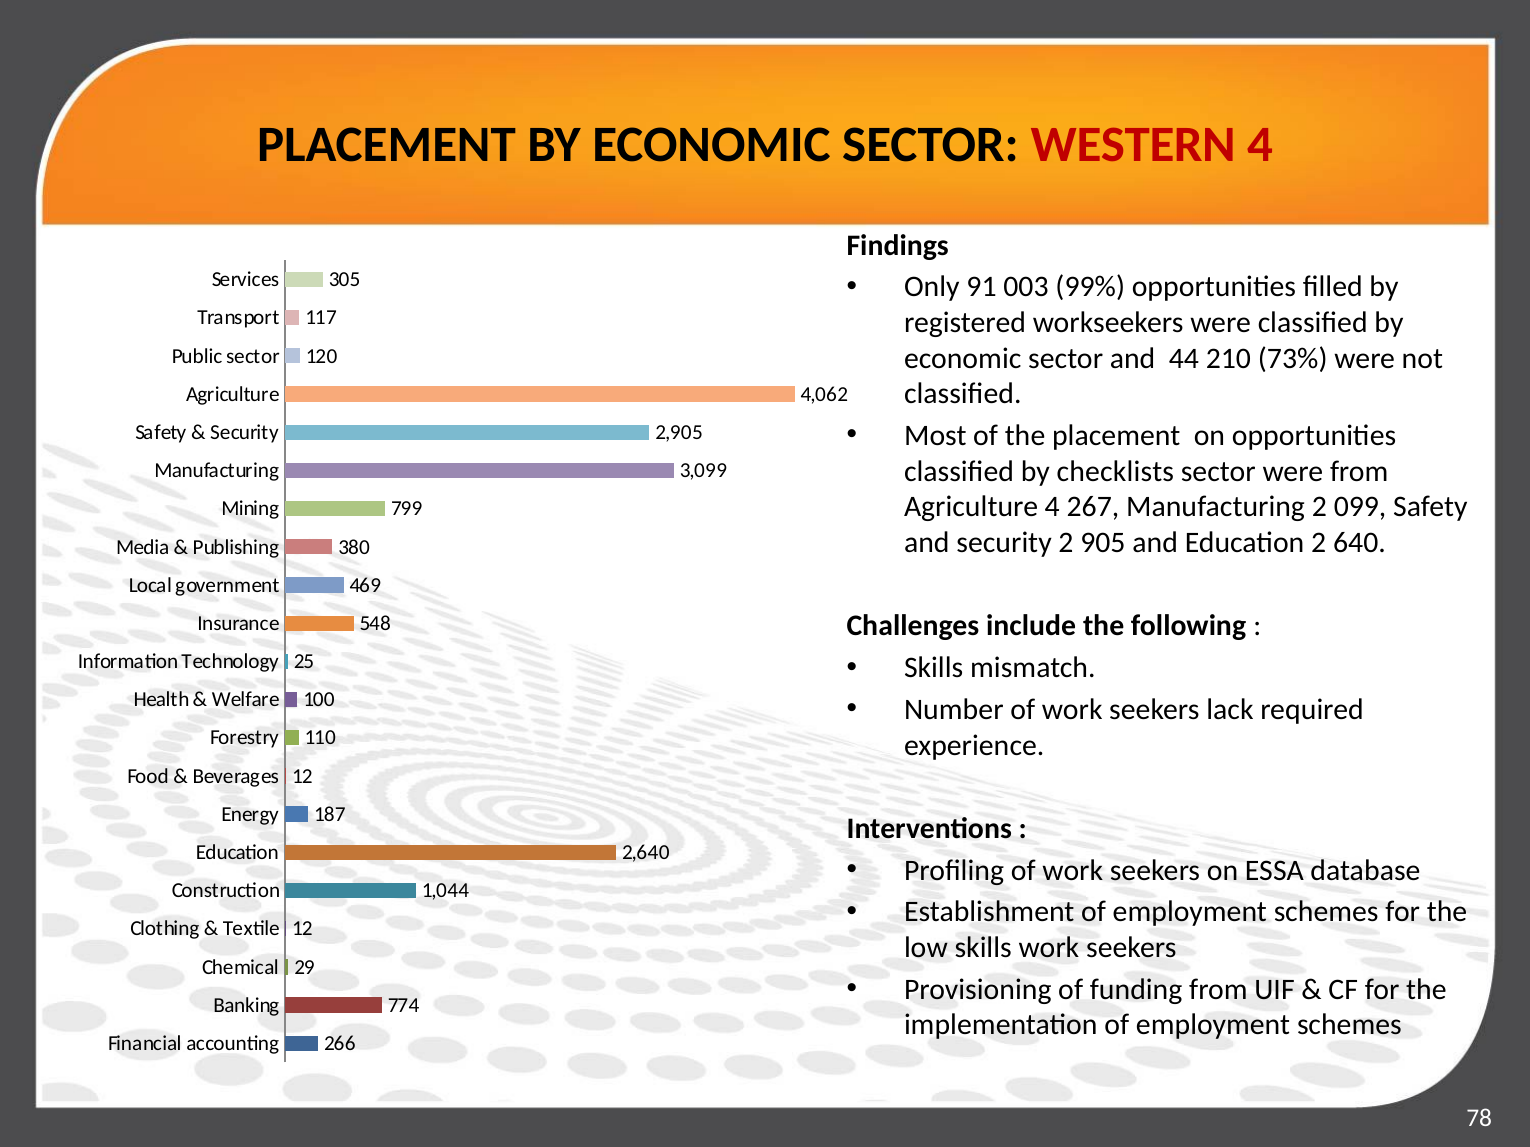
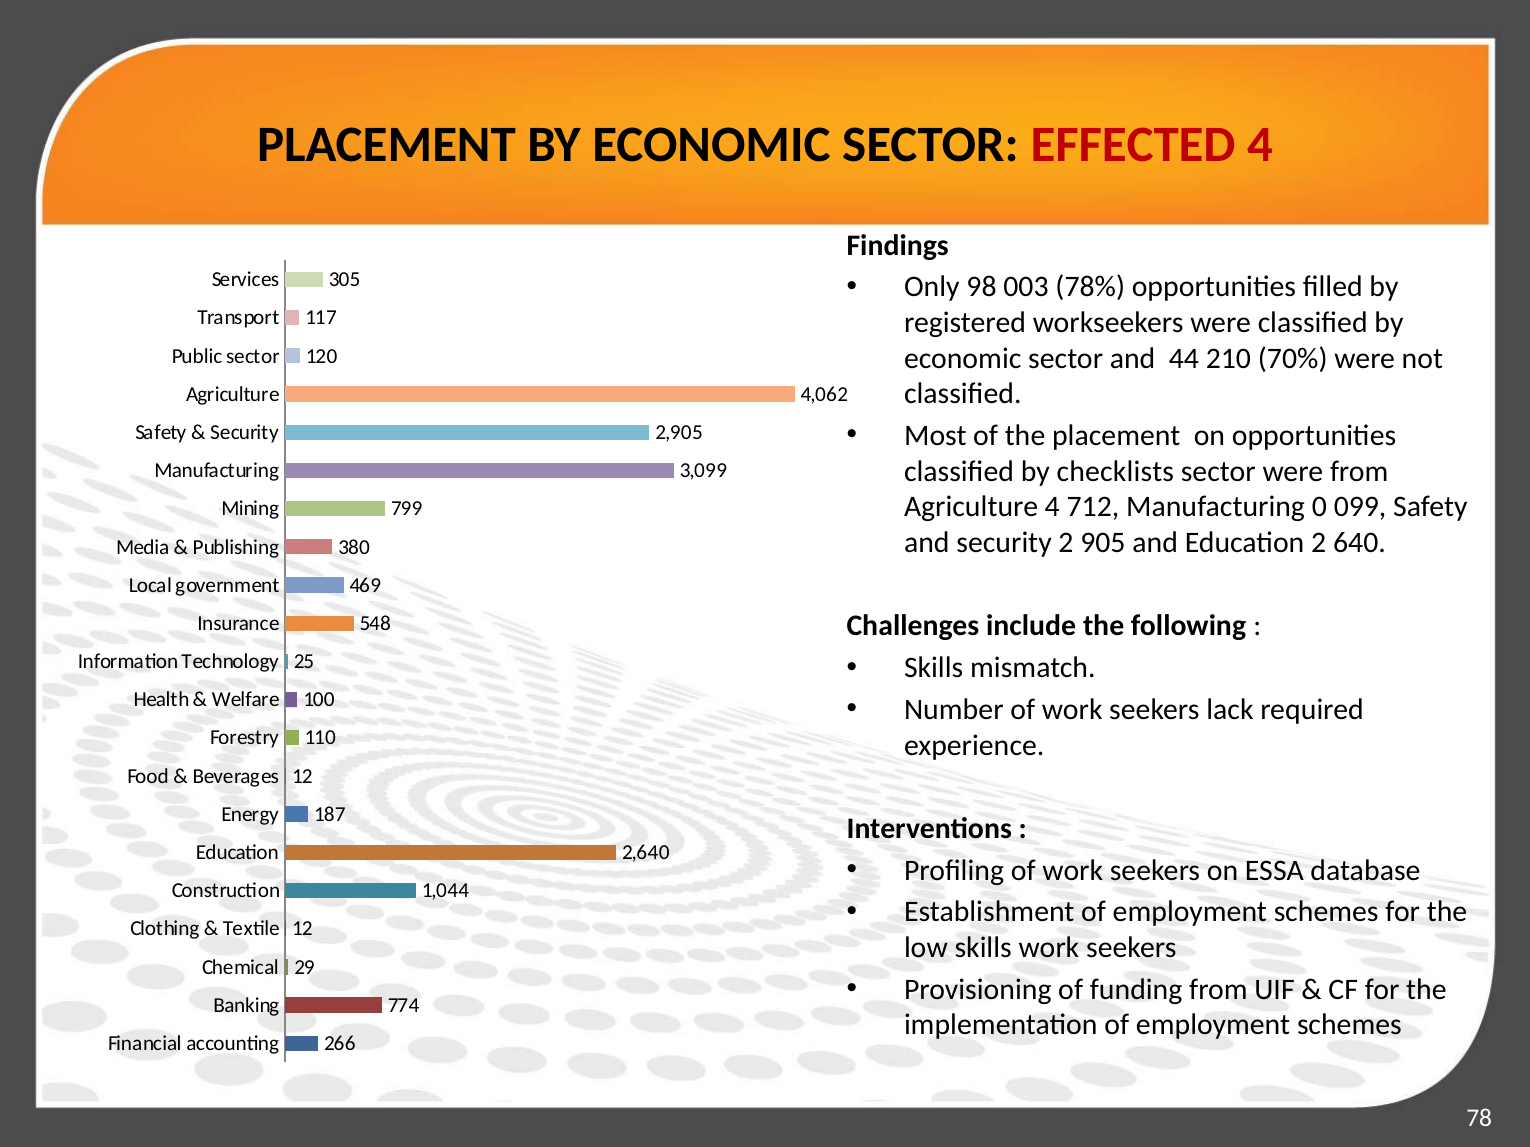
WESTERN: WESTERN -> EFFECTED (1133, 145)
91: 91 -> 98 (982, 287)
99%: 99% -> 78% (1090, 287)
73%: 73% -> 70% (1293, 359)
267: 267 -> 712 (1093, 507)
Manufacturing 2: 2 -> 0 (1319, 507)
